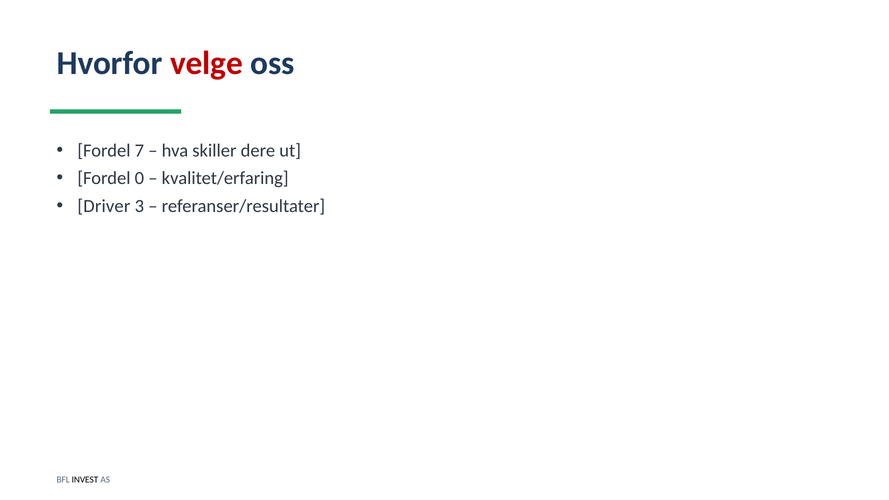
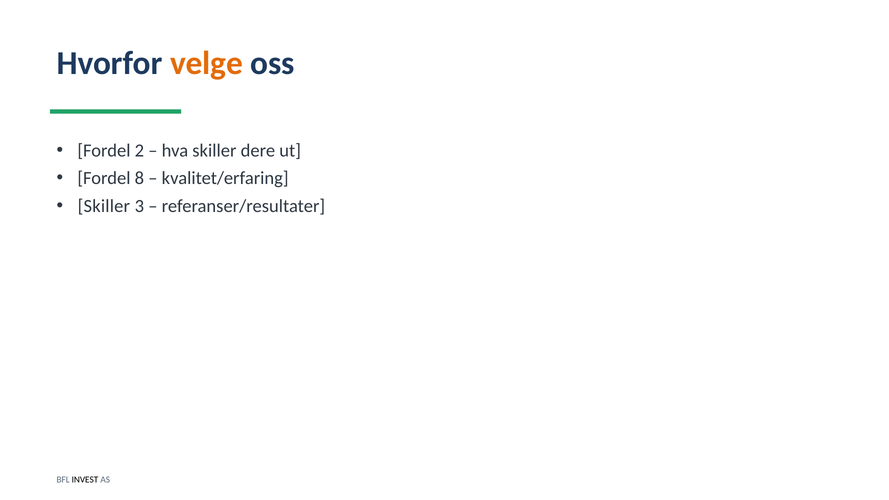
velge colour: red -> orange (206, 63)
7: 7 -> 2 (139, 151)
0: 0 -> 8 (139, 178)
Driver: Driver -> Skiller (104, 206)
